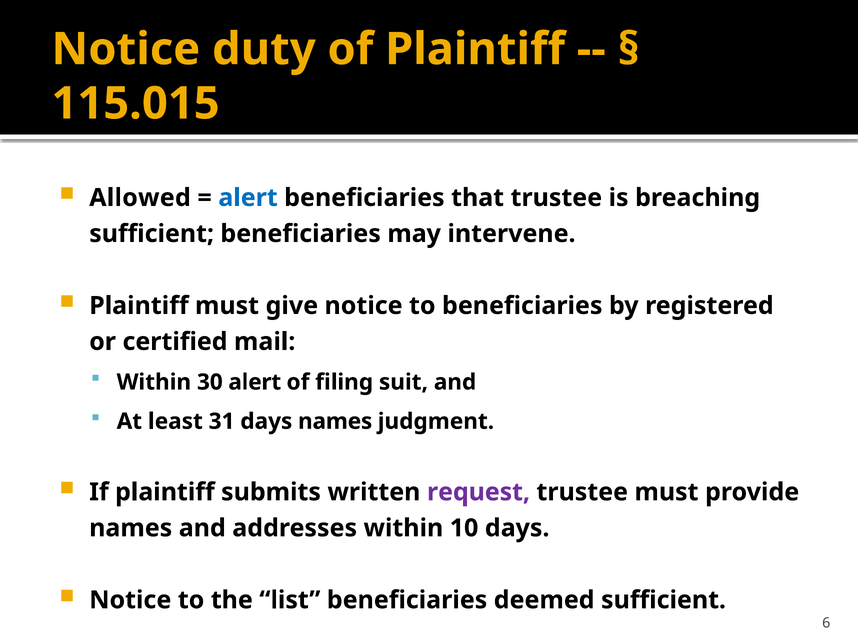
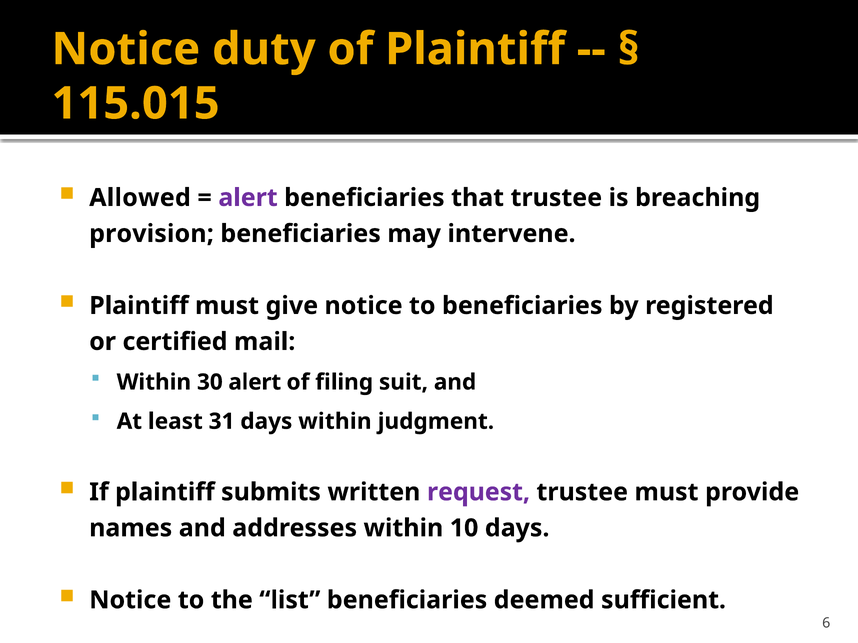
alert colour: blue -> purple (248, 198)
sufficient: sufficient -> provision (152, 234)
days names: names -> within (335, 422)
